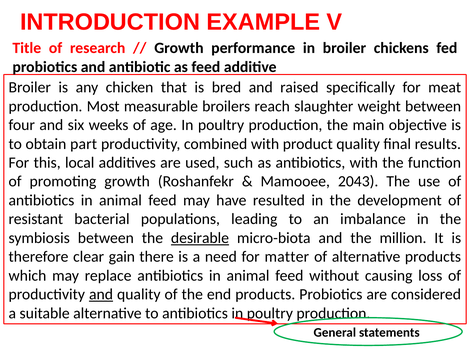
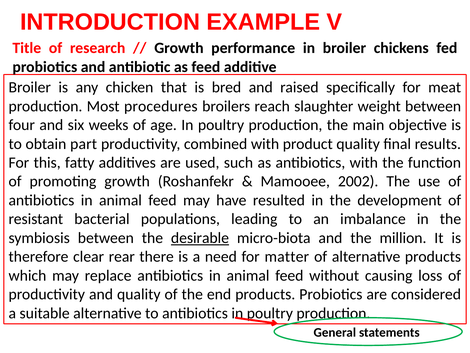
measurable: measurable -> procedures (161, 106)
local: local -> fatty (80, 162)
2043: 2043 -> 2002 (358, 181)
gain: gain -> rear (122, 256)
and underline: present -> none (101, 294)
